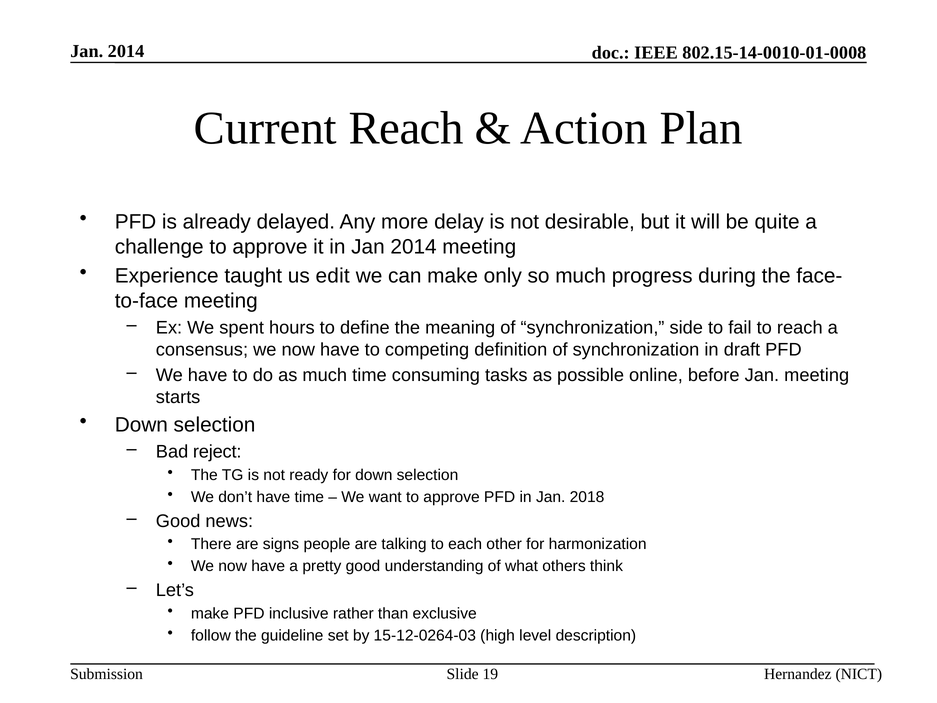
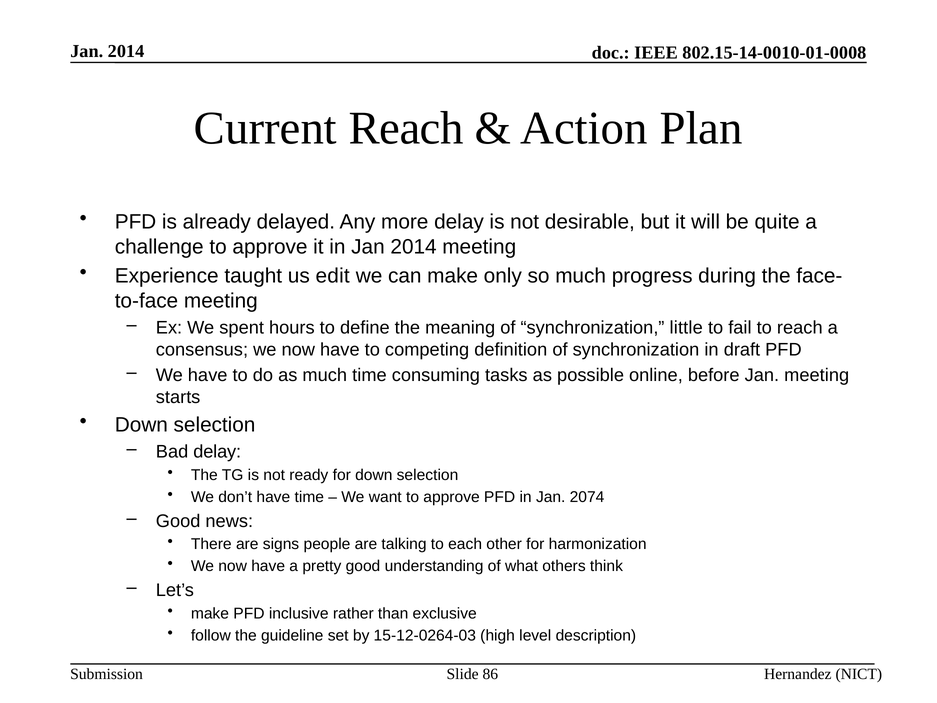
side: side -> little (686, 328)
Bad reject: reject -> delay (217, 452)
2018: 2018 -> 2074 (587, 497)
19: 19 -> 86 (490, 674)
